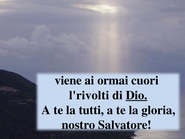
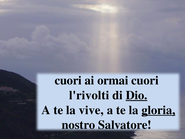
viene: viene -> cuori (68, 80)
tutti: tutti -> vive (91, 110)
gloria underline: none -> present (158, 110)
